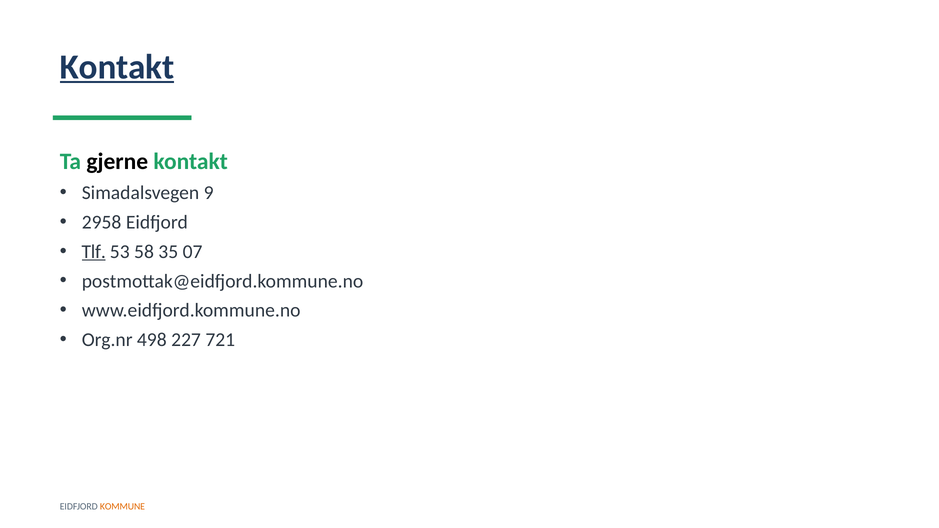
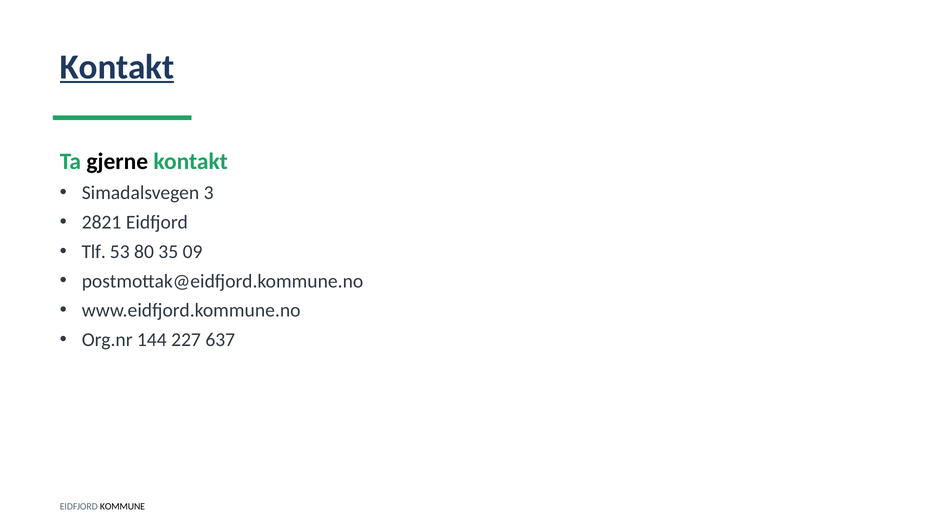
9: 9 -> 3 (209, 193)
2958: 2958 -> 2821 (102, 222)
Tlf underline: present -> none (94, 252)
58: 58 -> 80 (144, 252)
07: 07 -> 09 (193, 252)
498: 498 -> 144 (152, 340)
721: 721 -> 637 (220, 340)
KOMMUNE colour: orange -> black (122, 507)
